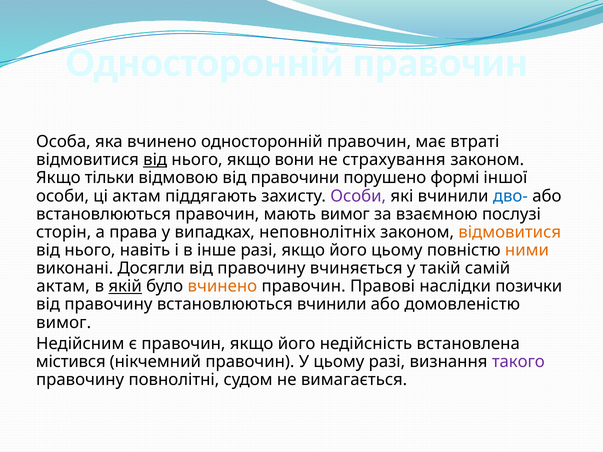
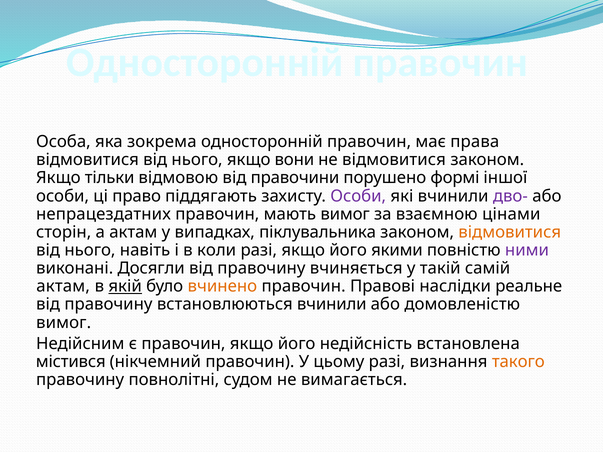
яка вчинено: вчинено -> зокрема (162, 142)
втраті: втраті -> права (475, 142)
від underline: present -> none (155, 160)
не страхування: страхування -> відмовитися (394, 160)
ці актам: актам -> право (137, 196)
дво- colour: blue -> purple (510, 196)
встановлюються: встановлюються -> непрацездатних (103, 214)
послузі: послузі -> цінами (511, 214)
а права: права -> актам (133, 232)
неповнолітніх: неповнолітніх -> піклувальника (318, 232)
інше: інше -> коли (217, 250)
його цьому: цьому -> якими (397, 250)
ними colour: orange -> purple (527, 250)
позички: позички -> реальне (529, 287)
такого colour: purple -> orange (518, 362)
